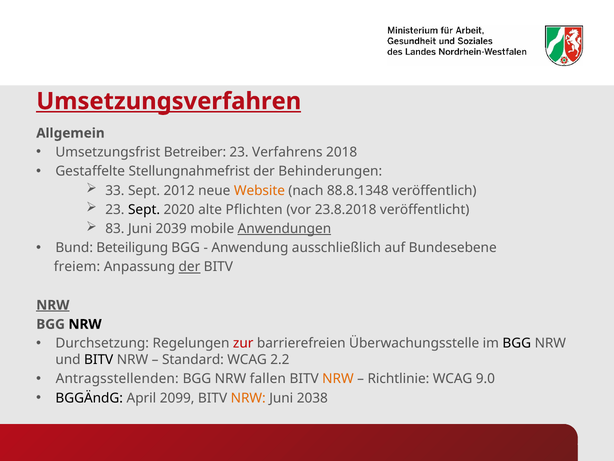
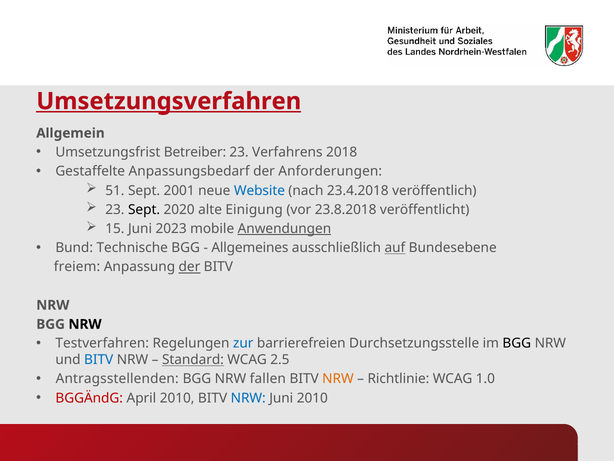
Stellungnahmefrist: Stellungnahmefrist -> Anpassungsbedarf (189, 171)
Behinderungen: Behinderungen -> Anforderungen (330, 171)
33: 33 -> 51 (115, 190)
2012: 2012 -> 2001 (179, 190)
Website colour: orange -> blue (259, 190)
88.8.1348: 88.8.1348 -> 23.4.2018 (358, 190)
Pflichten: Pflichten -> Einigung (254, 209)
83: 83 -> 15 (115, 229)
2039: 2039 -> 2023 (171, 229)
Beteiligung: Beteiligung -> Technische (132, 248)
Anwendung: Anwendung -> Allgemeines (250, 248)
auf underline: none -> present (395, 248)
NRW underline: present -> none (53, 305)
Durchsetzung: Durchsetzung -> Testverfahren (102, 343)
zur colour: red -> blue (243, 343)
Überwachungsstelle: Überwachungsstelle -> Durchsetzungsstelle (414, 343)
BITV colour: black -> blue (99, 359)
Standard underline: none -> present (193, 359)
2.2: 2.2 -> 2.5 (280, 359)
9.0: 9.0 -> 1.0 (485, 379)
BGGÄndG colour: black -> red (89, 398)
April 2099: 2099 -> 2010 (177, 398)
NRW colour: orange -> blue (248, 398)
Juni 2038: 2038 -> 2010 (312, 398)
